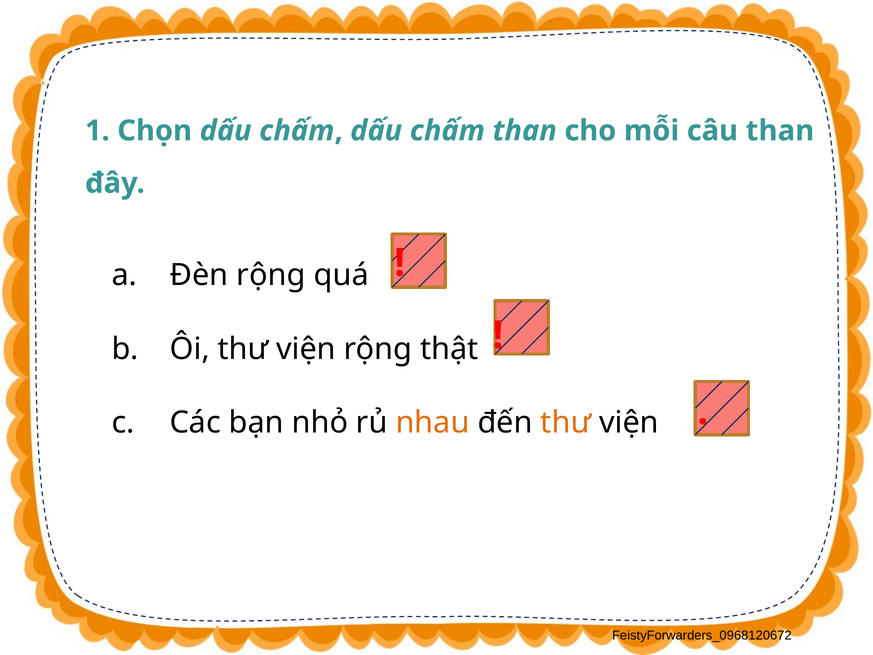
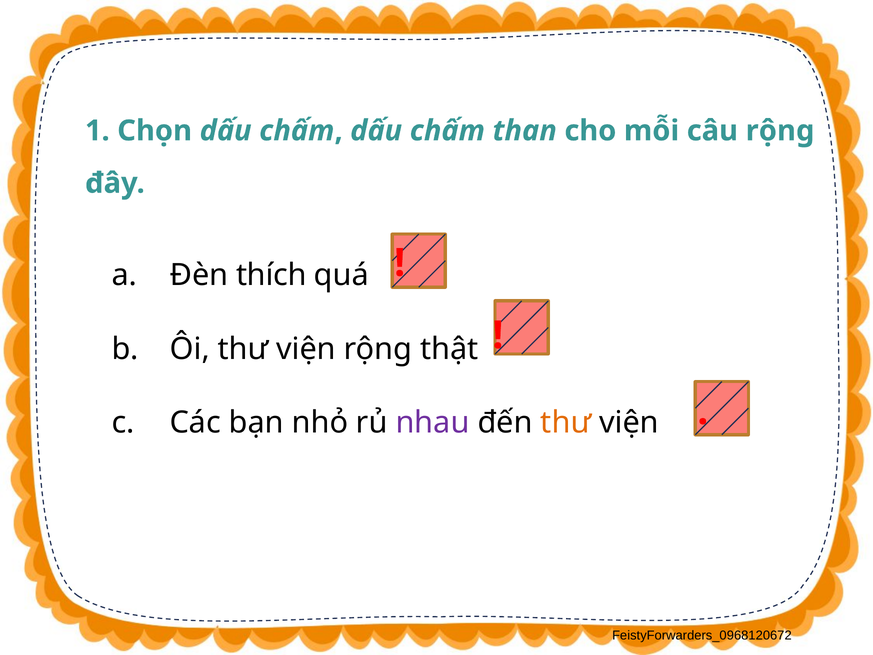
câu than: than -> rộng (780, 131)
Đèn rộng: rộng -> thích (271, 275)
nhau colour: orange -> purple (433, 423)
